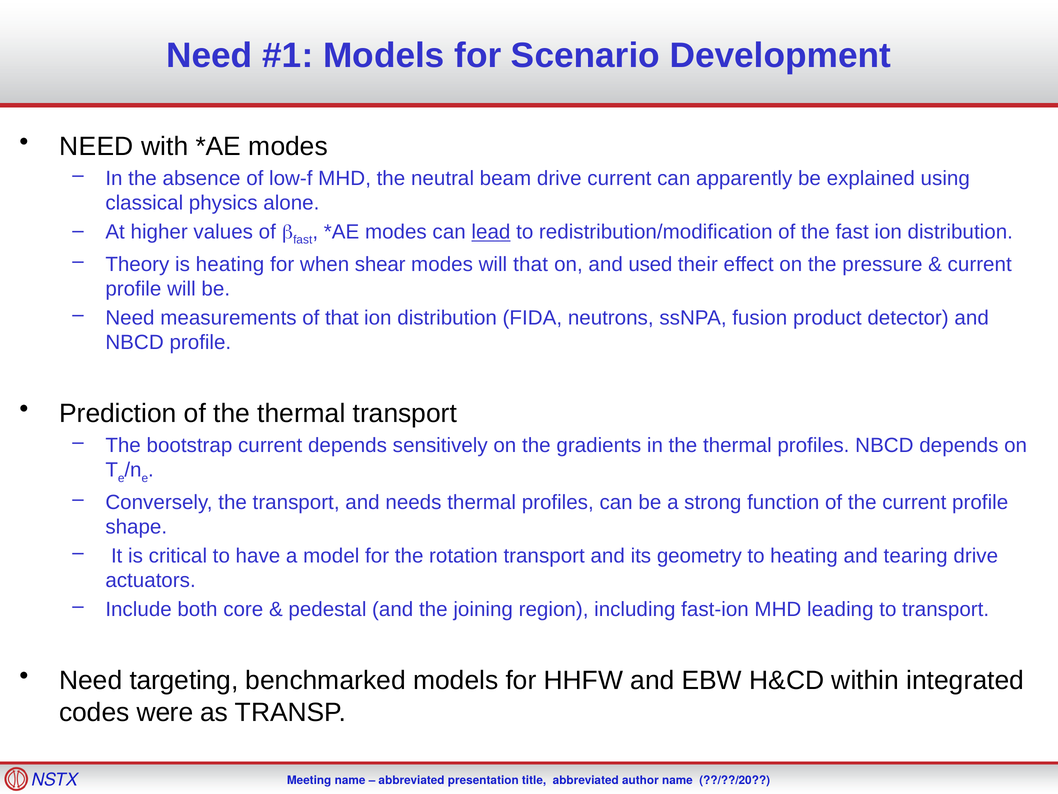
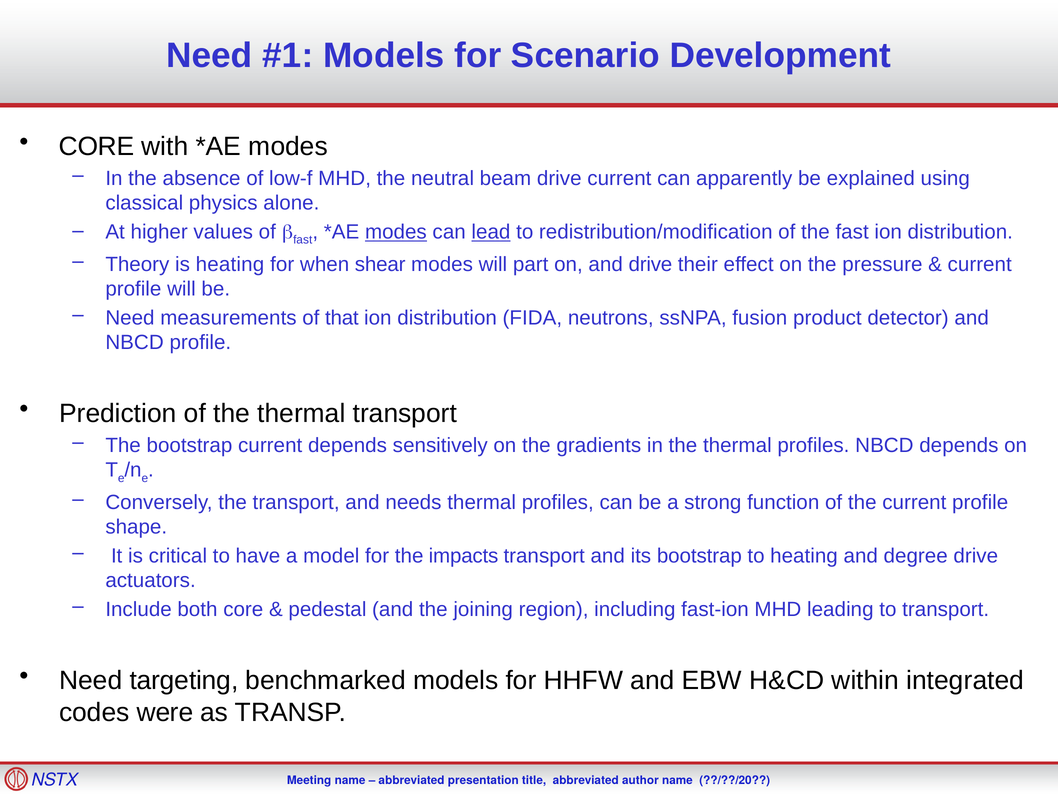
NEED: NEED -> CORE (97, 146)
modes underline: none -> present (396, 232)
will that: that -> part (531, 264)
and used: used -> drive (650, 264)
rotation: rotation -> impacts (464, 556)
its geometry: geometry -> bootstrap (699, 556)
tearing: tearing -> degree (916, 556)
